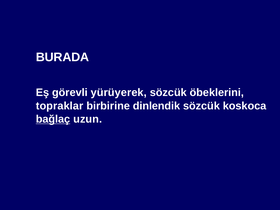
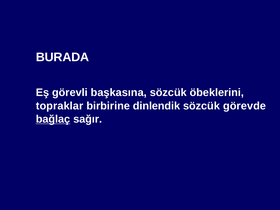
yürüyerek: yürüyerek -> başkasına (119, 93)
koskoca: koskoca -> görevde (245, 106)
uzun: uzun -> sağır (88, 119)
